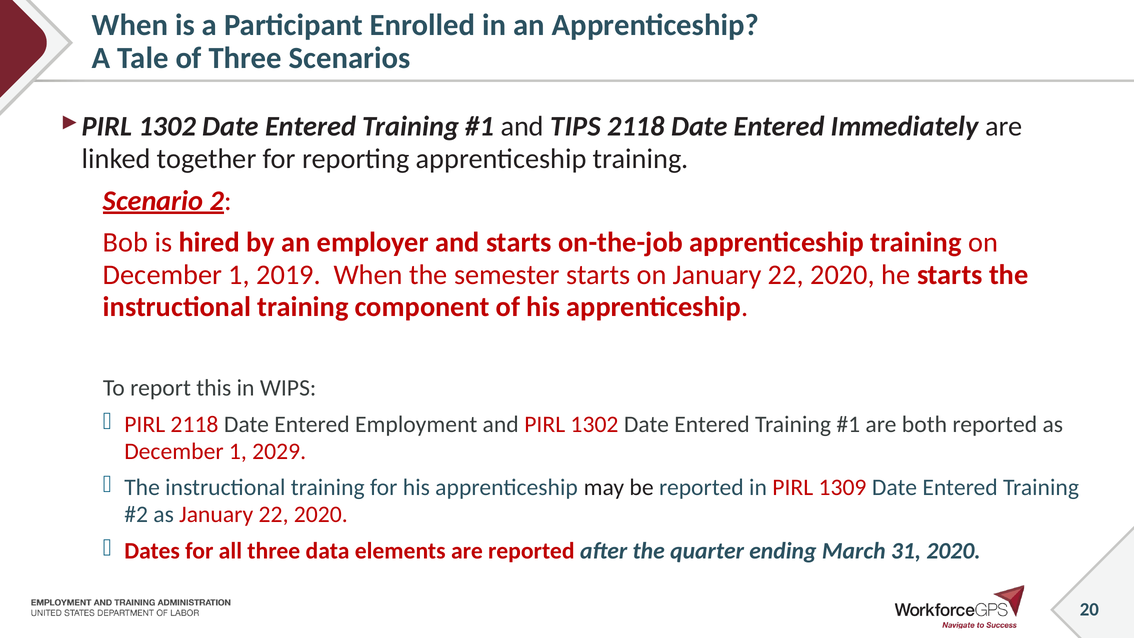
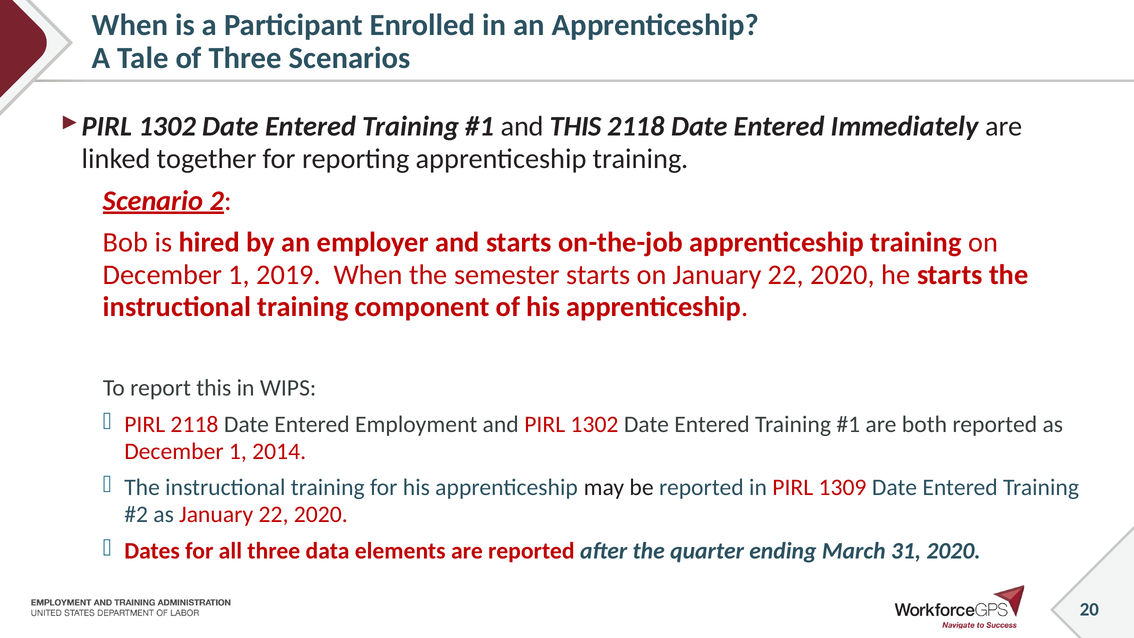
and TIPS: TIPS -> THIS (576, 127)
2029: 2029 -> 2014 (279, 451)
